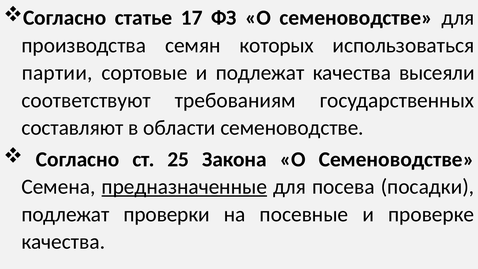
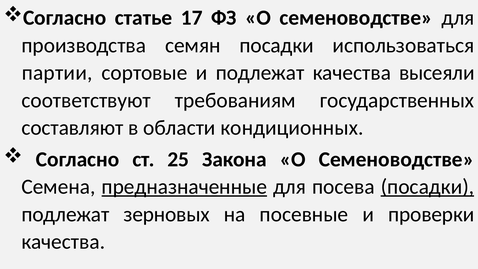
семян которых: которых -> посадки (277, 45)
области семеноводстве: семеноводстве -> кондиционных (292, 128)
посадки underline: none -> present (427, 187)
проверки: проверки -> зерновых (167, 214)
проверке: проверке -> проверки (431, 214)
